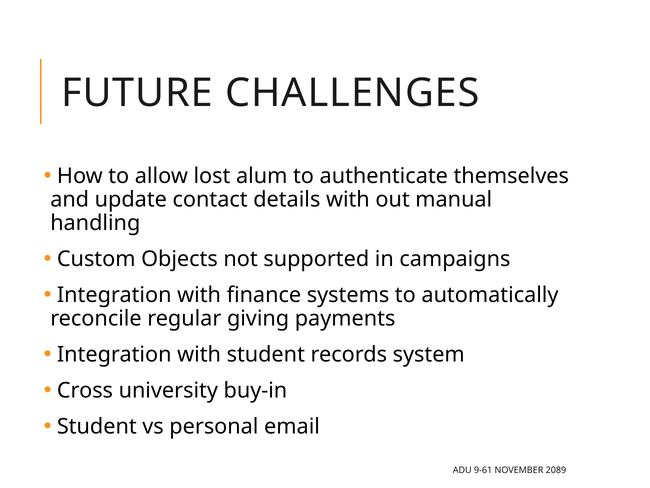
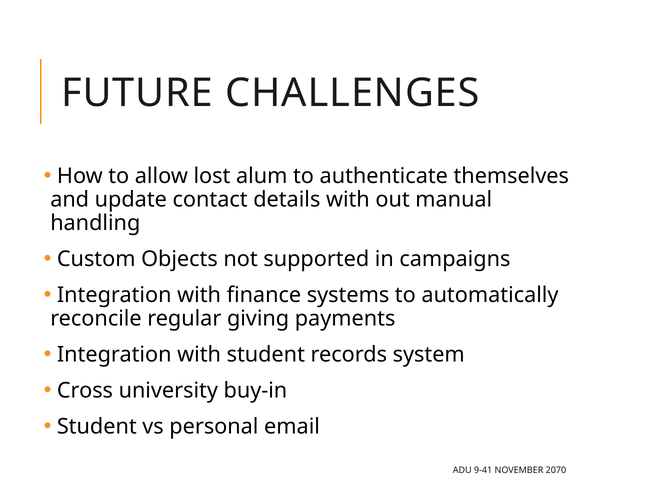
9-61: 9-61 -> 9-41 (483, 470)
2089: 2089 -> 2070 (556, 470)
